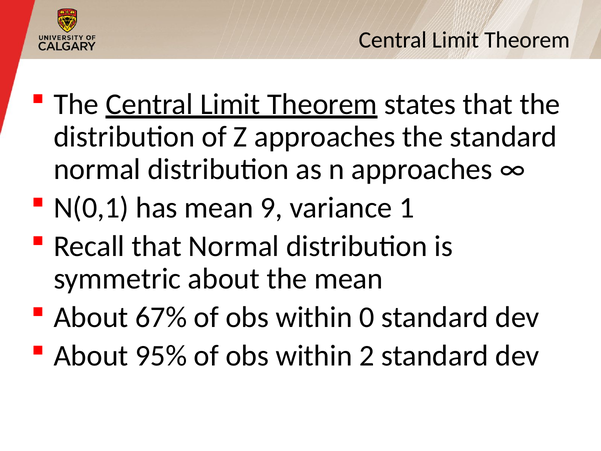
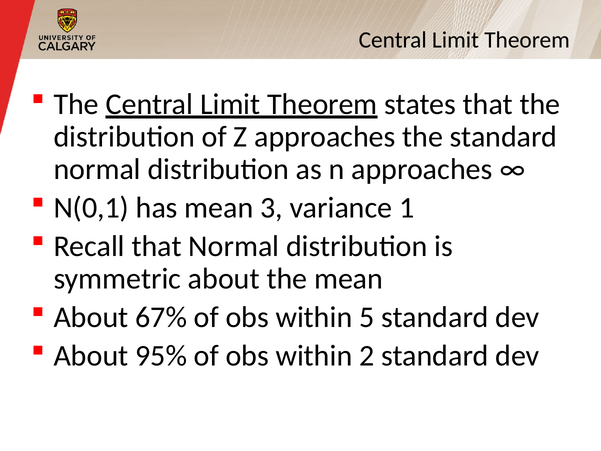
9: 9 -> 3 (272, 208)
0: 0 -> 5 (367, 317)
